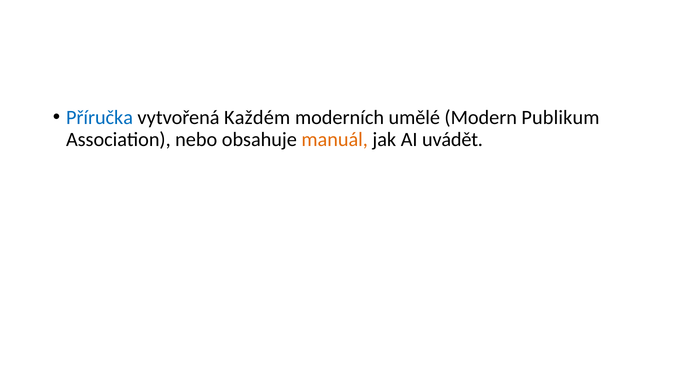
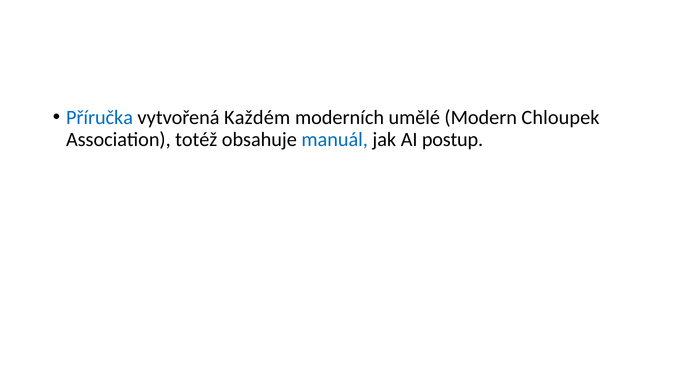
Publikum: Publikum -> Chloupek (561, 118)
nebo: nebo -> totéž (196, 139)
manuál colour: orange -> blue (335, 139)
uvádět: uvádět -> postup (453, 139)
